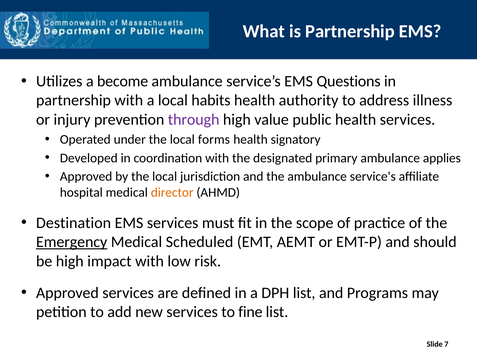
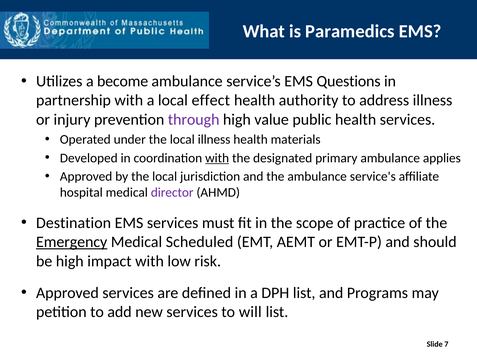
is Partnership: Partnership -> Paramedics (350, 31)
habits: habits -> effect (211, 100)
local forms: forms -> illness (214, 139)
signatory: signatory -> materials (296, 139)
with underline: none -> present (217, 158)
director colour: orange -> purple (172, 192)
fine: fine -> will (250, 312)
